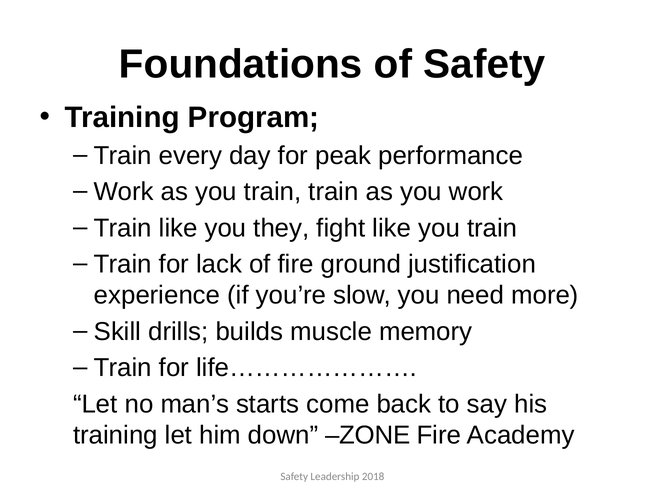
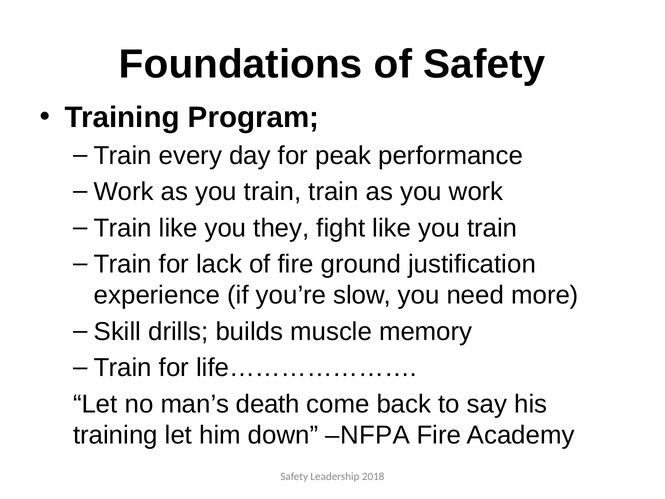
starts: starts -> death (268, 404)
ZONE: ZONE -> NFPA (368, 435)
